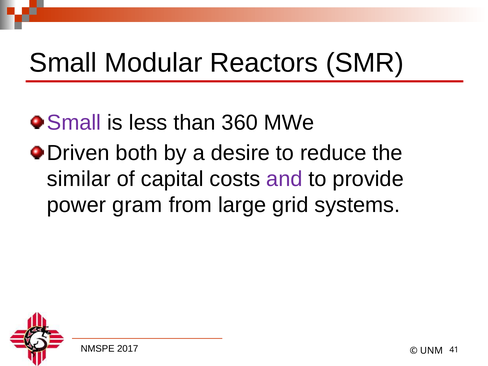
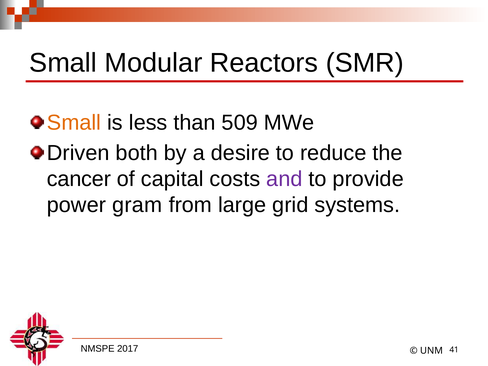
Small colour: purple -> orange (74, 123)
360: 360 -> 509 (240, 123)
similar: similar -> cancer (79, 179)
